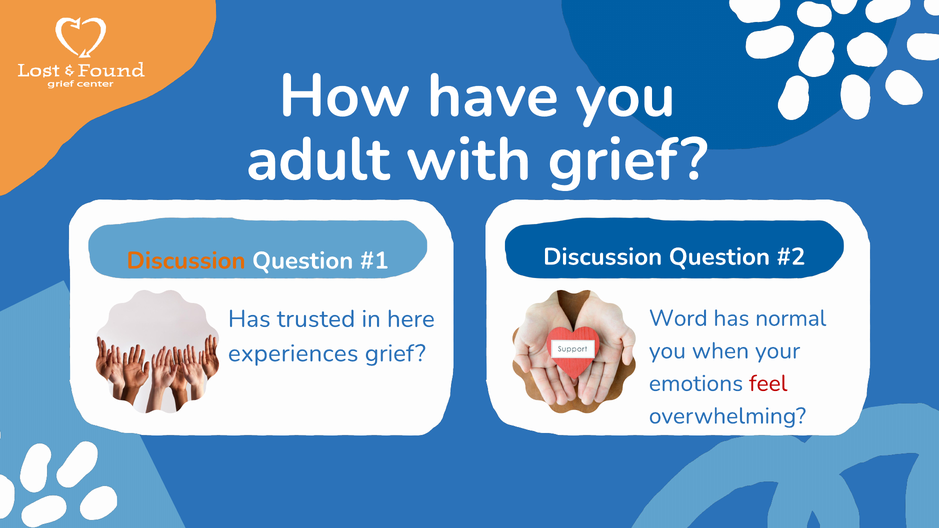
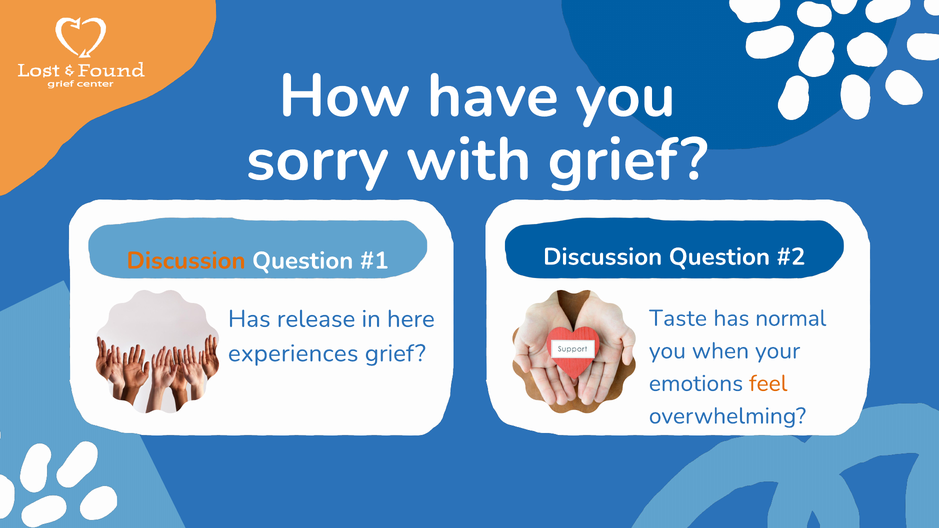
adult: adult -> sorry (318, 160)
Word: Word -> Taste (678, 318)
trusted: trusted -> release (316, 319)
feel colour: red -> orange (768, 384)
